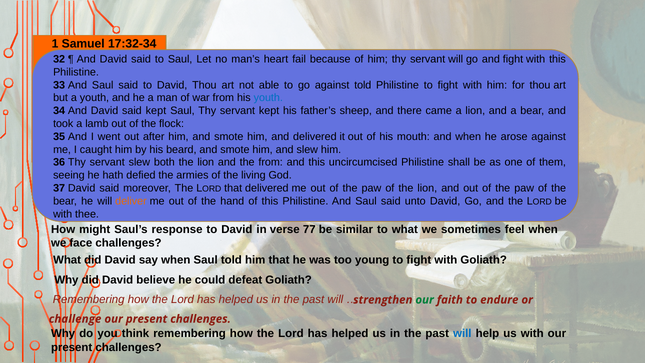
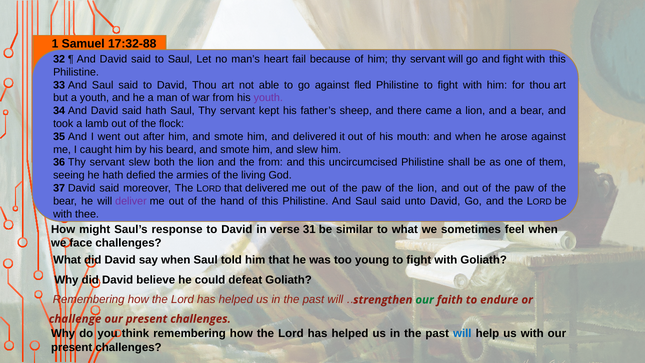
17:32-34: 17:32-34 -> 17:32-88 (132, 44)
against told: told -> fled (363, 85)
youth colour: blue -> purple (268, 98)
said kept: kept -> hath (156, 111)
deliver colour: orange -> purple (131, 201)
77: 77 -> 31 (309, 229)
